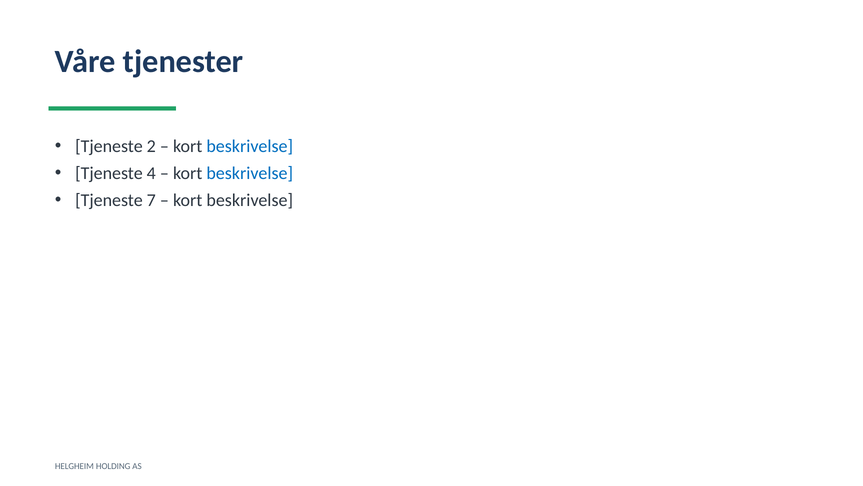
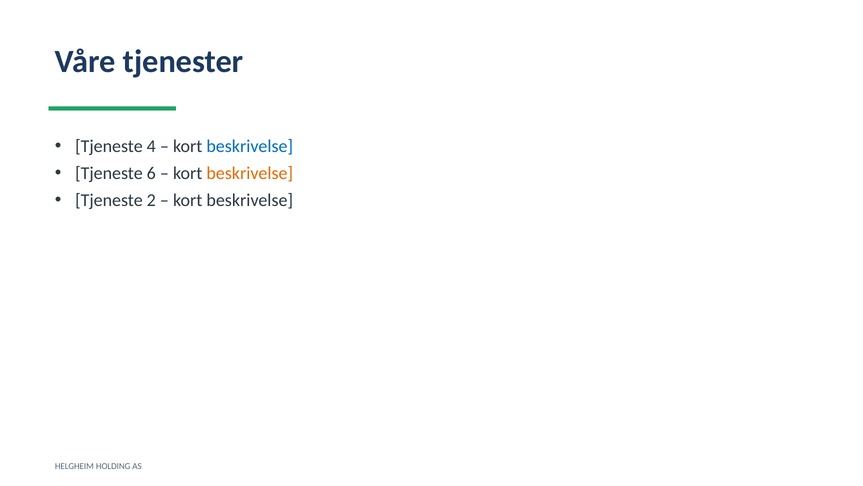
2: 2 -> 4 (151, 146)
4: 4 -> 6 (151, 173)
beskrivelse colour: blue -> orange (250, 173)
7: 7 -> 2 (151, 200)
